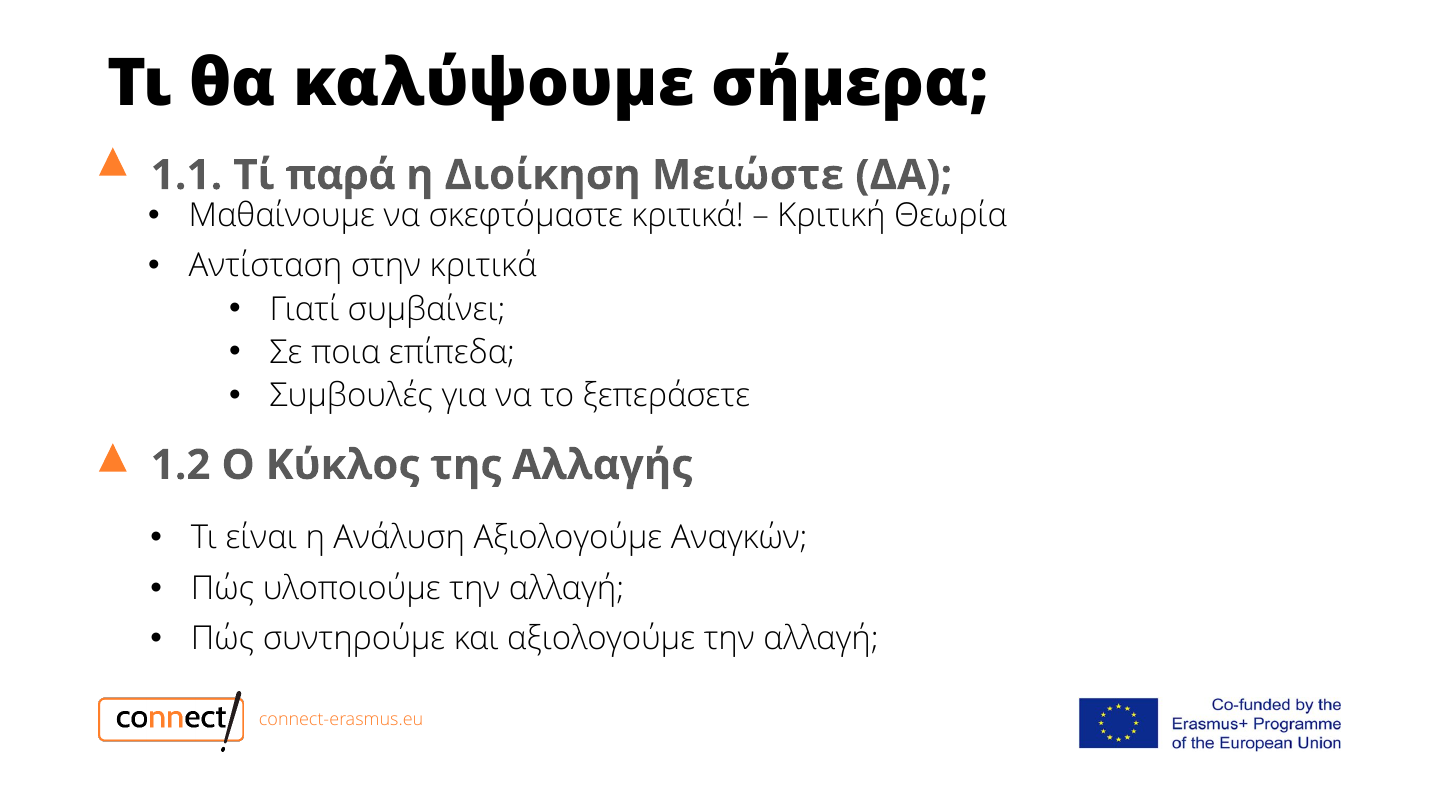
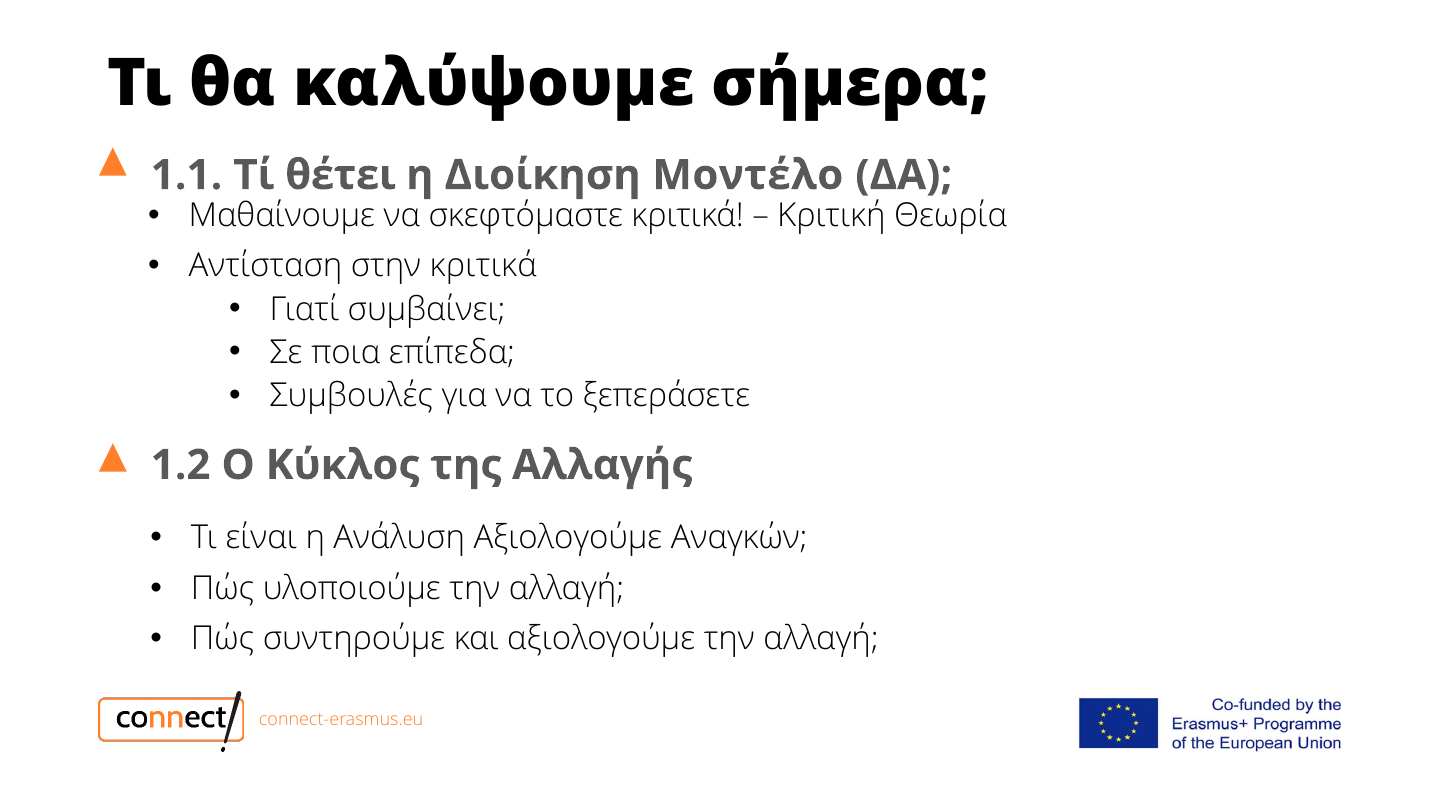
παρά: παρά -> θέτει (341, 175)
Μειώστε: Μειώστε -> Μοντέλο (748, 175)
